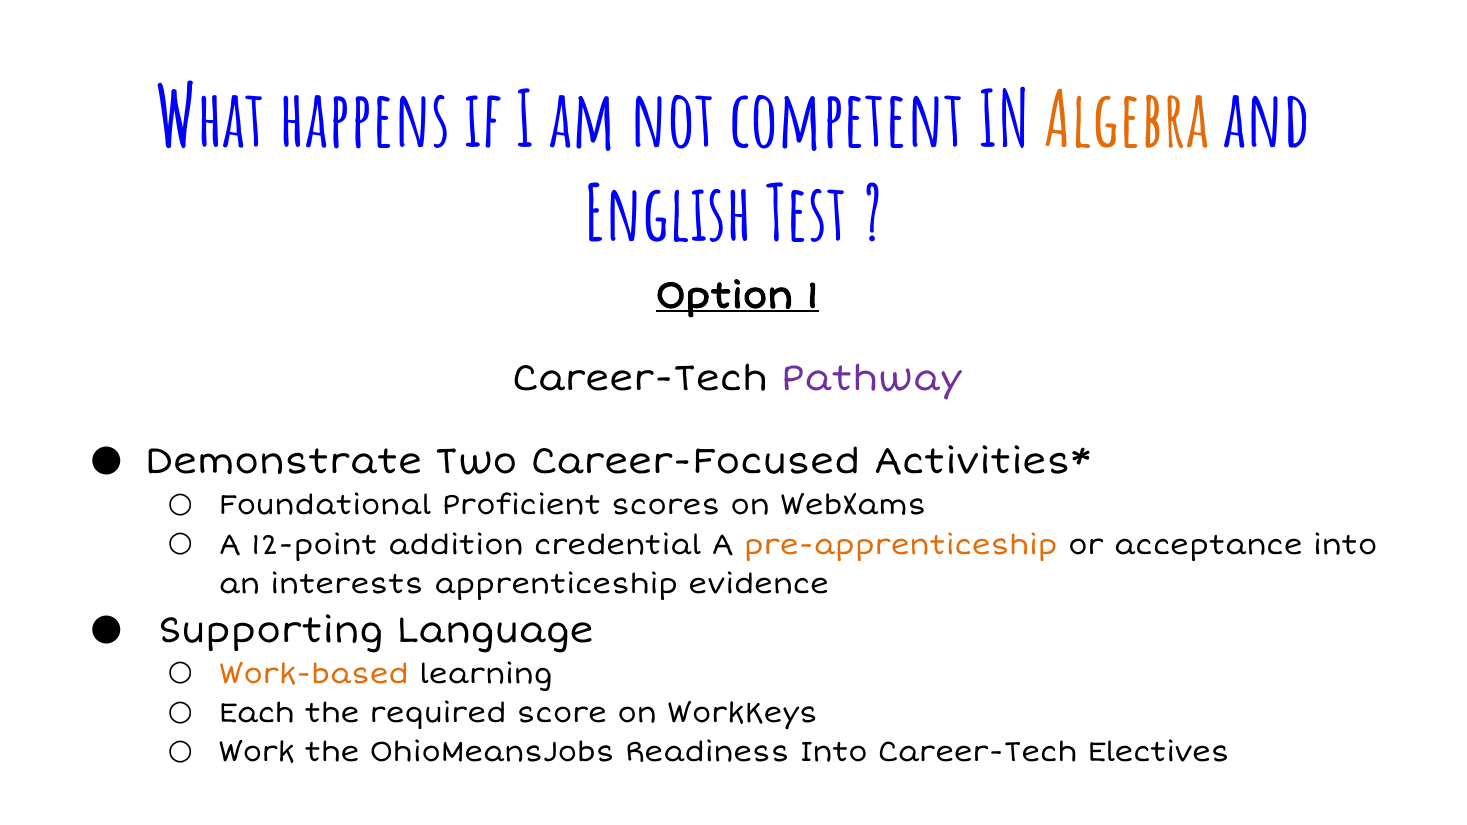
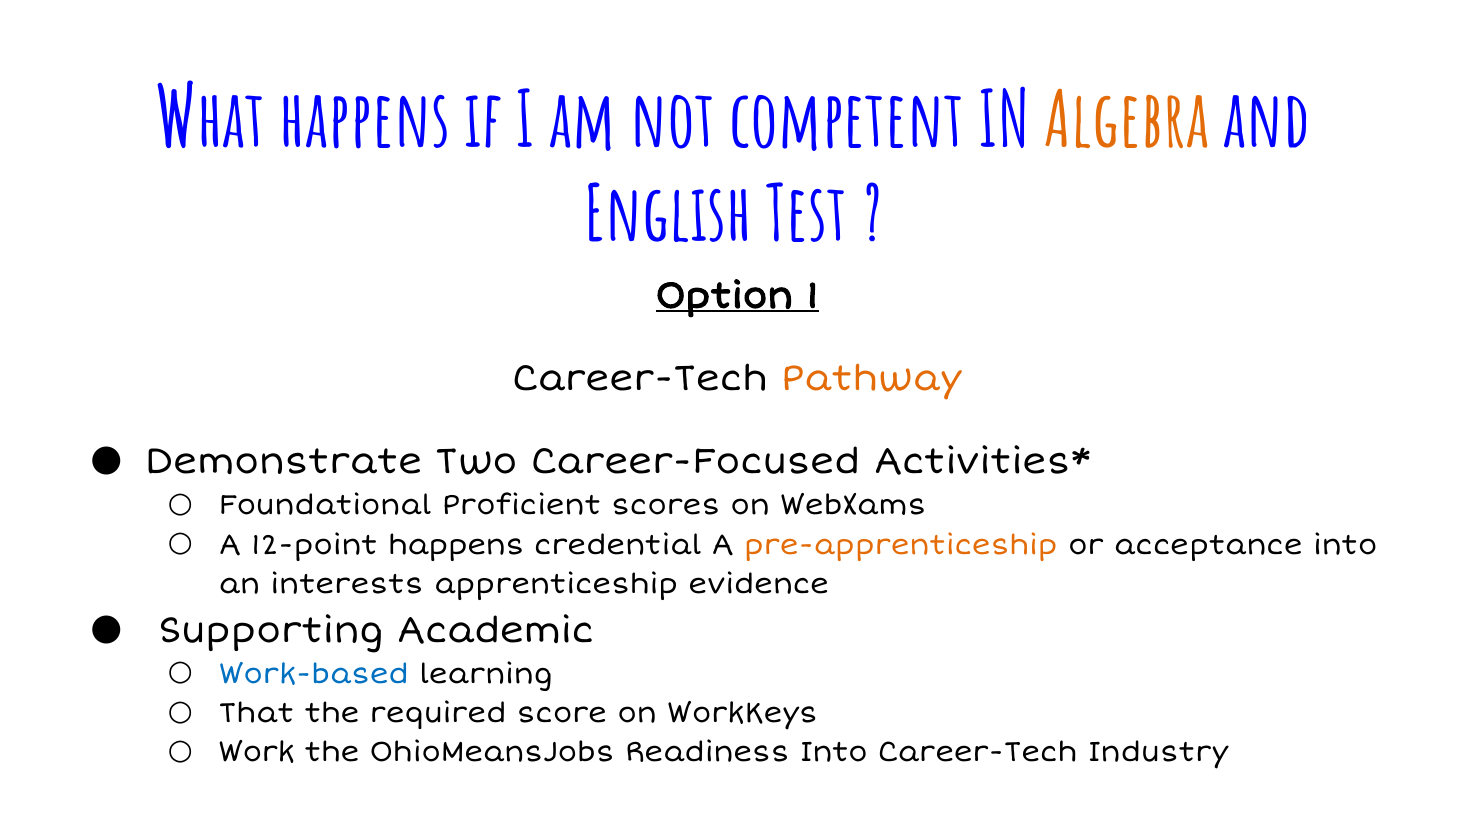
Pathway colour: purple -> orange (871, 379)
12-point addition: addition -> happens (456, 545)
Language: Language -> Academic (495, 630)
Work-based colour: orange -> blue (314, 674)
Each: Each -> That (256, 713)
Electives: Electives -> Industry (1158, 753)
